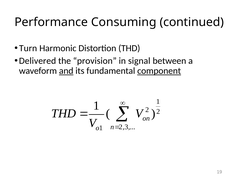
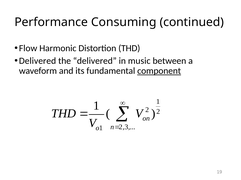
Turn: Turn -> Flow (28, 48)
the provision: provision -> delivered (95, 61)
signal: signal -> music (139, 61)
and underline: present -> none (66, 71)
